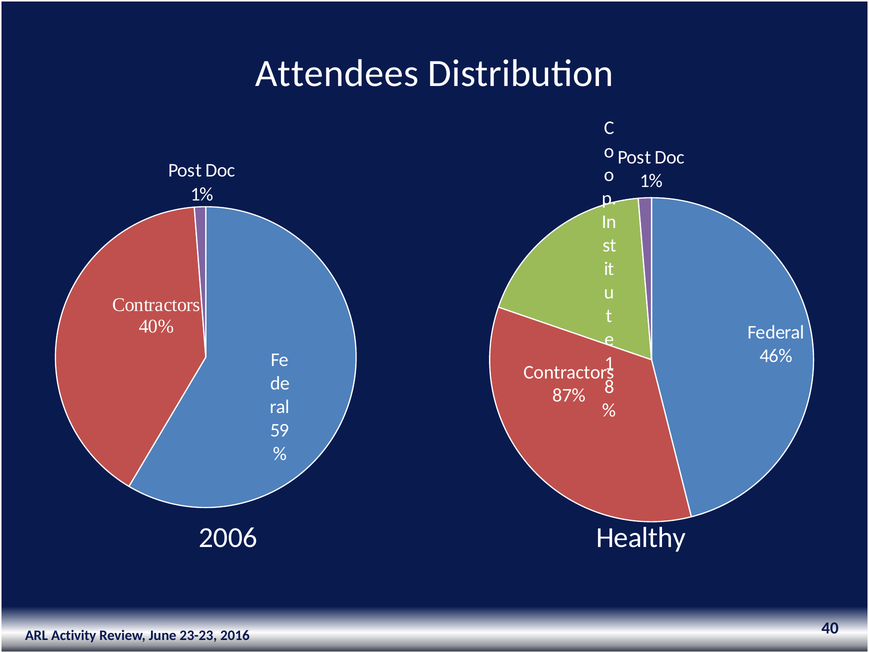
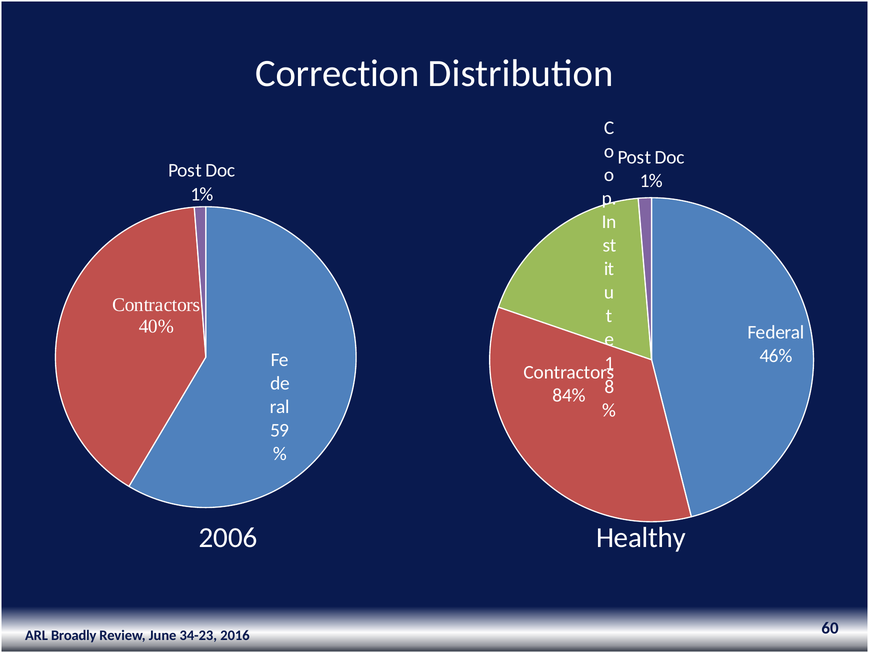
Attendees: Attendees -> Correction (337, 74)
87%: 87% -> 84% (569, 395)
Activity: Activity -> Broadly (74, 635)
23-23: 23-23 -> 34-23 (198, 635)
40: 40 -> 60 (830, 628)
